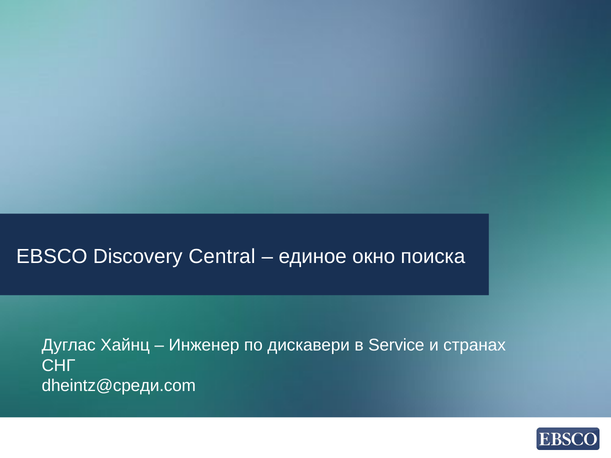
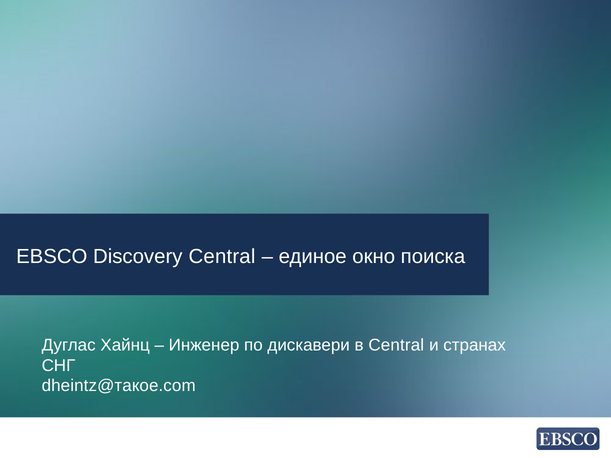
в Service: Service -> Central (396, 345)
dheintz@среди.com: dheintz@среди.com -> dheintz@такое.com (119, 386)
